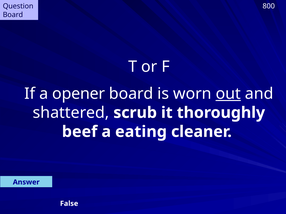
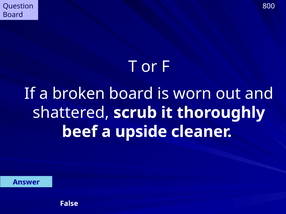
opener: opener -> broken (79, 94)
out underline: present -> none (228, 94)
eating: eating -> upside (141, 132)
